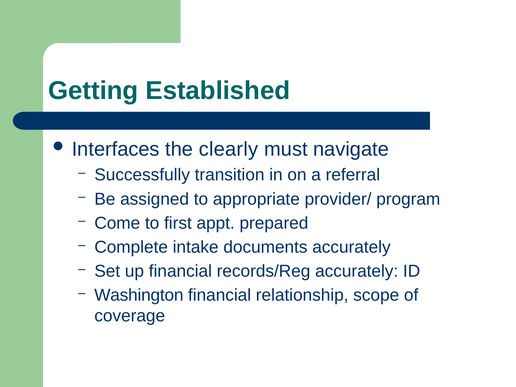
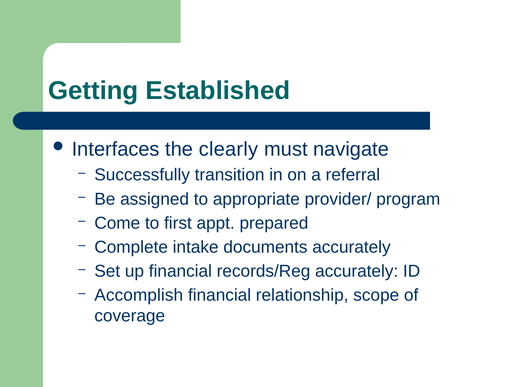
Washington: Washington -> Accomplish (139, 295)
